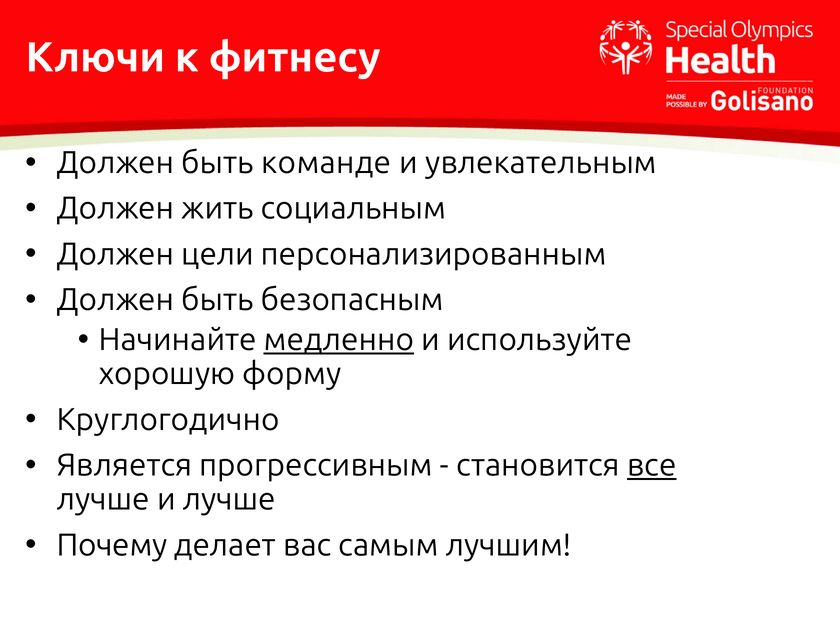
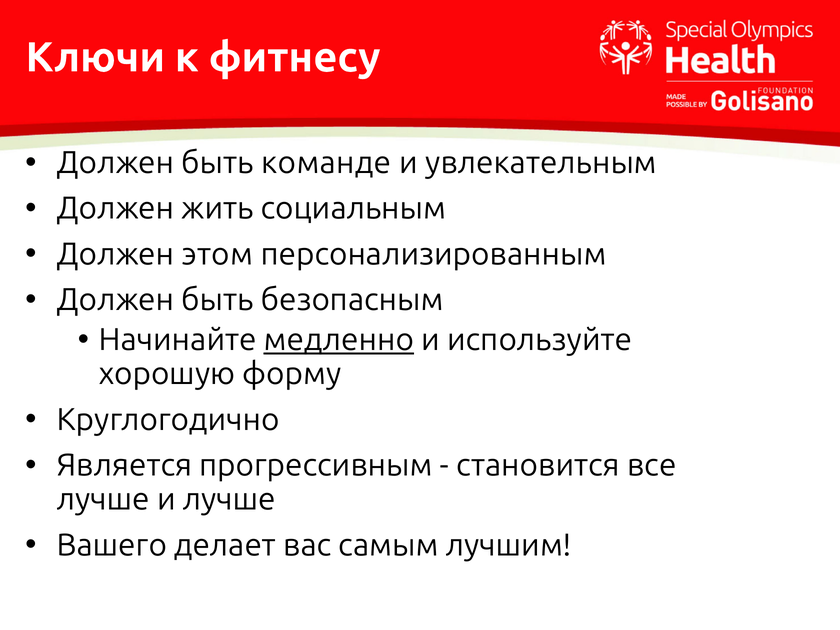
цели: цели -> этом (217, 254)
все underline: present -> none (652, 465)
Почему: Почему -> Вашего (112, 545)
